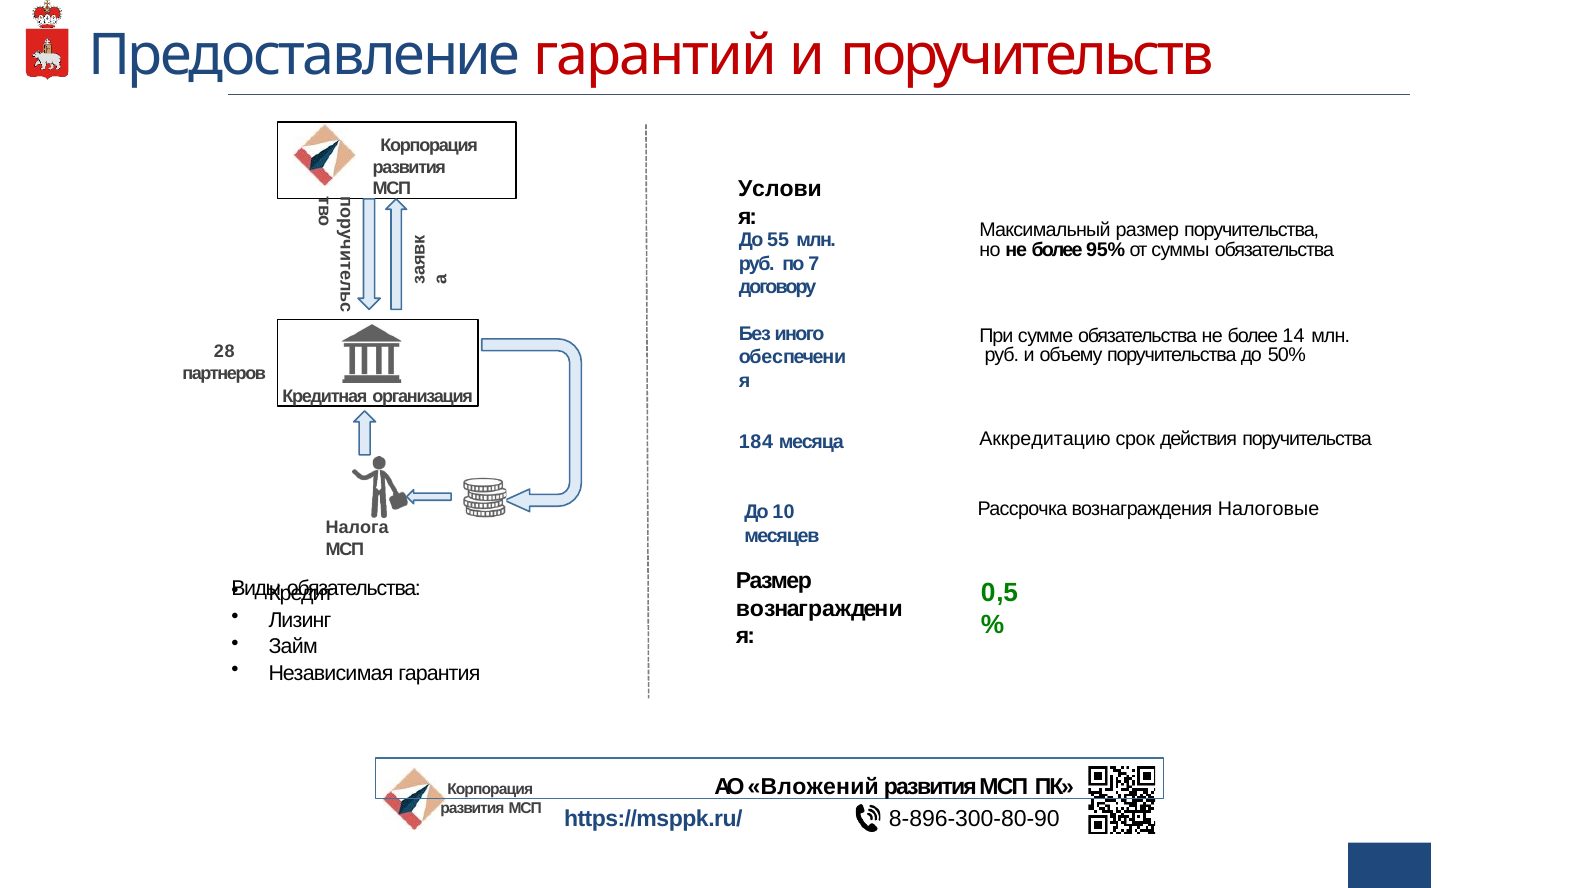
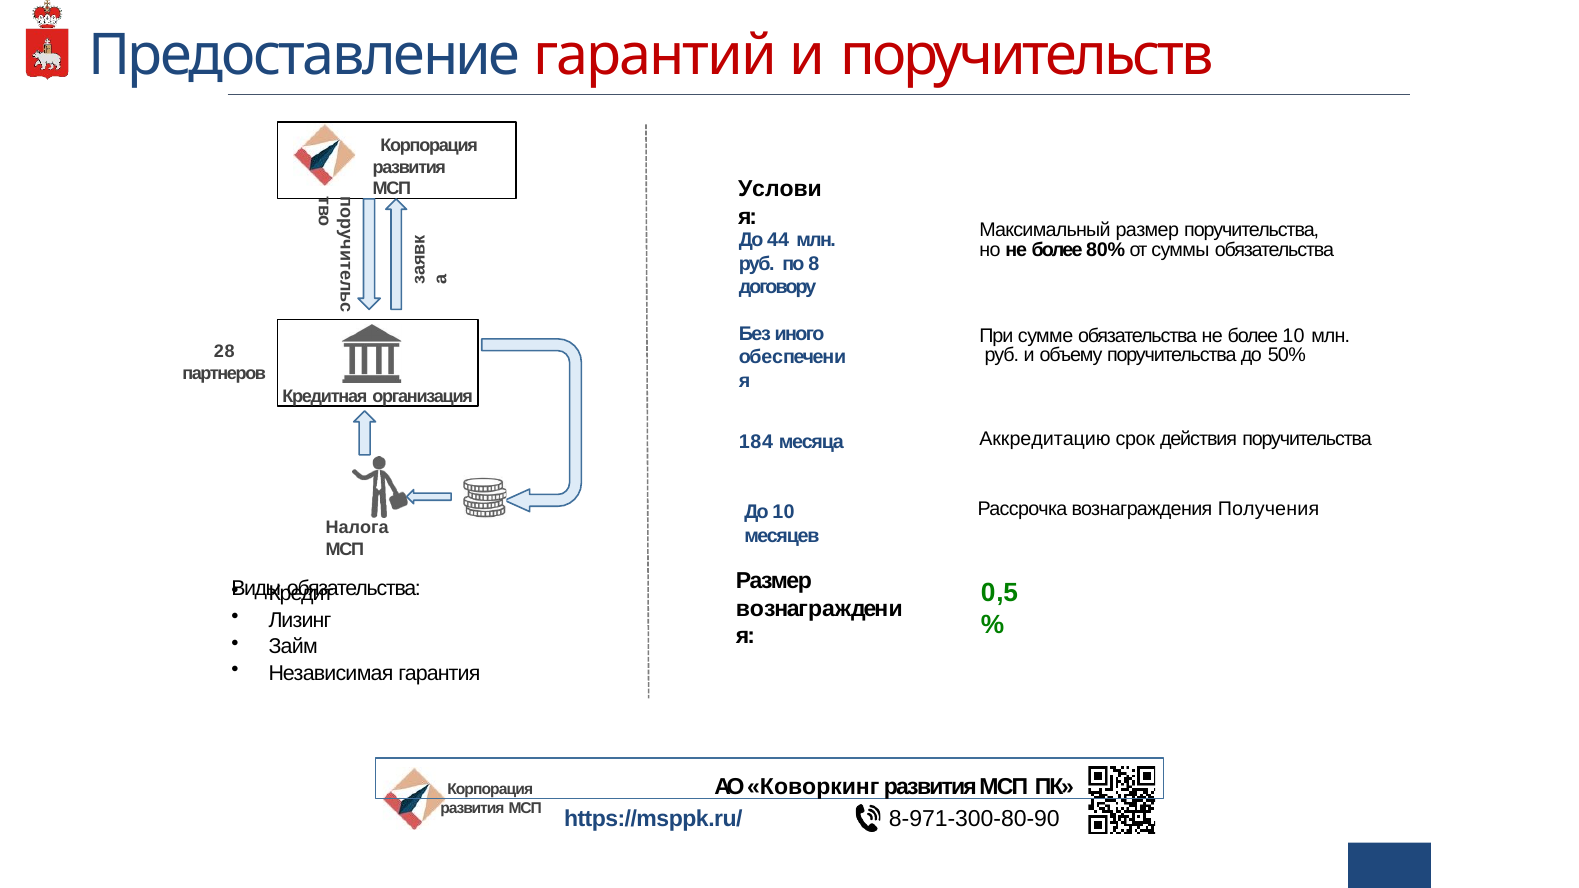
55: 55 -> 44 (778, 240)
95%: 95% -> 80% (1106, 250)
7: 7 -> 8 (814, 264)
более 14: 14 -> 10 (1294, 336)
Налоговые: Налоговые -> Получения (1269, 509)
Вложений: Вложений -> Коворкинг (813, 787)
8-896-300-80-90: 8-896-300-80-90 -> 8-971-300-80-90 (974, 820)
